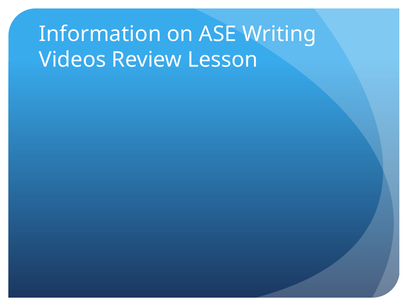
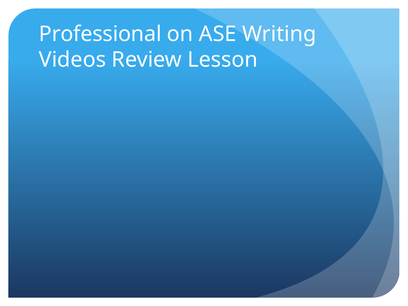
Information: Information -> Professional (100, 34)
